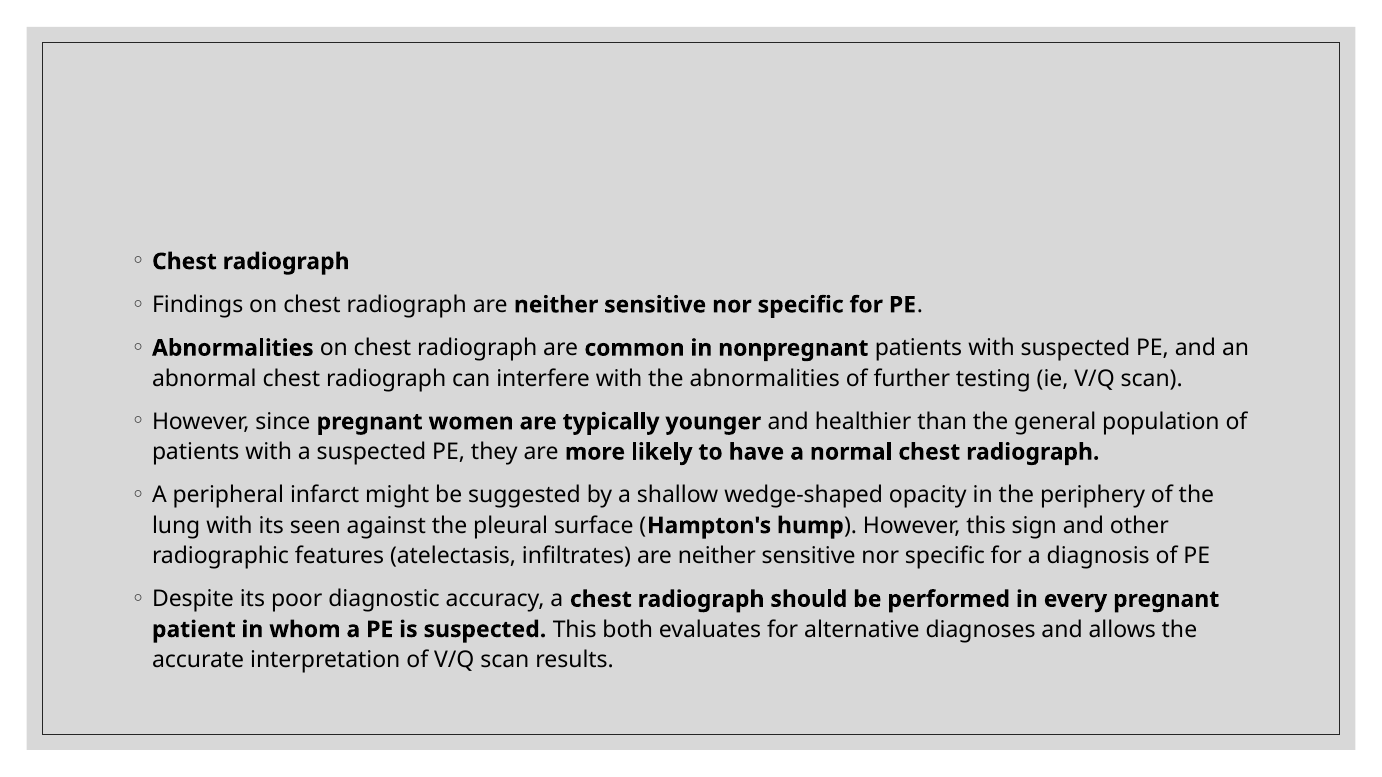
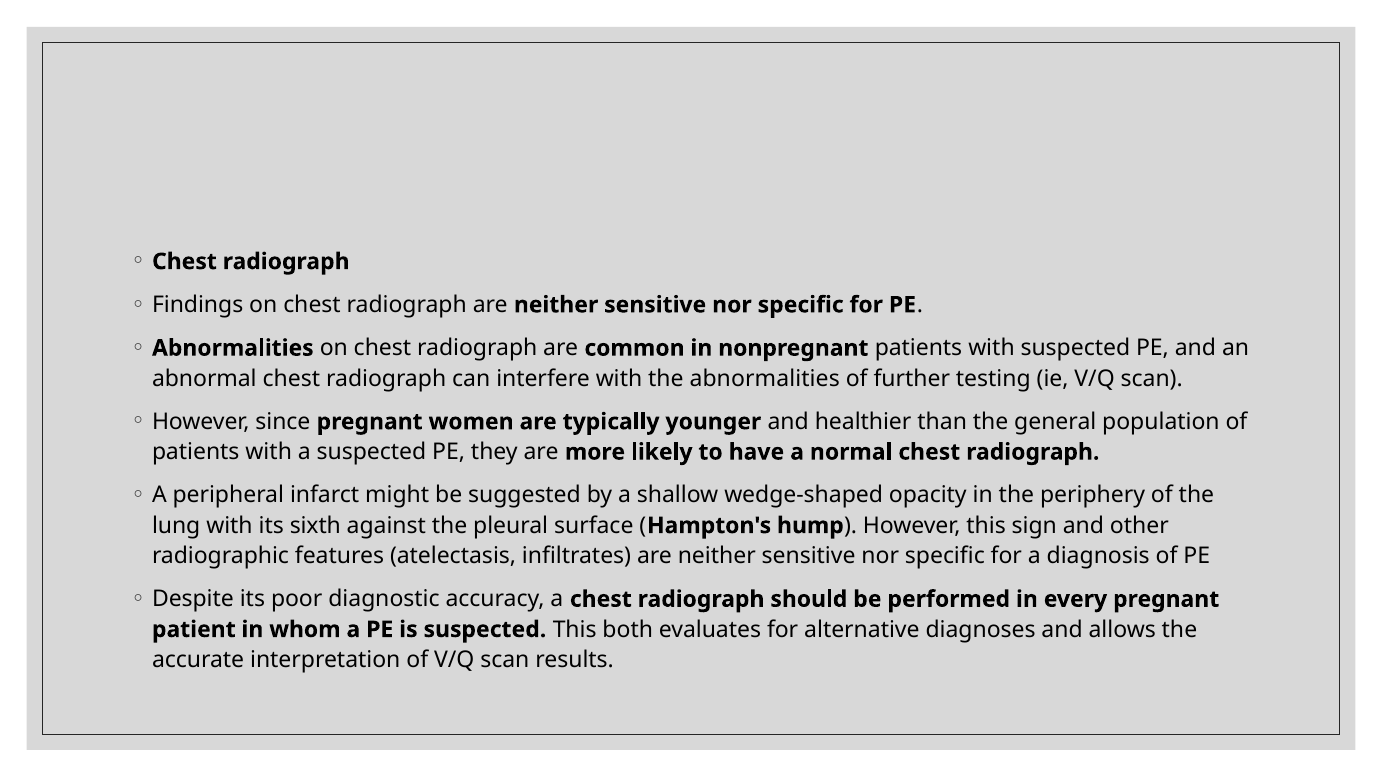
seen: seen -> sixth (315, 526)
